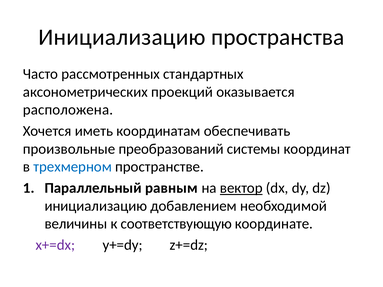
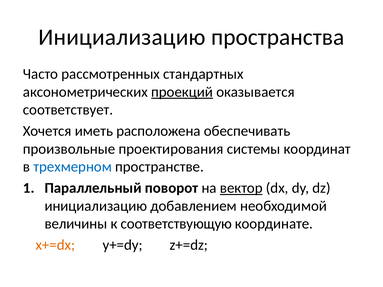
проекций underline: none -> present (182, 92)
расположена: расположена -> соответствует (68, 110)
координатам: координатам -> расположена (158, 131)
преобразований: преобразований -> проектирования (171, 149)
равным: равным -> поворот (172, 188)
x+=dx colour: purple -> orange (55, 245)
